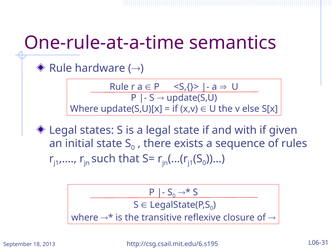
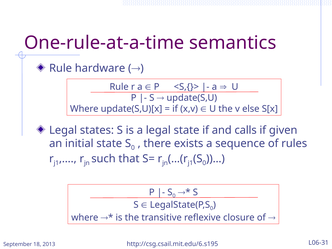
with: with -> calls (246, 130)
